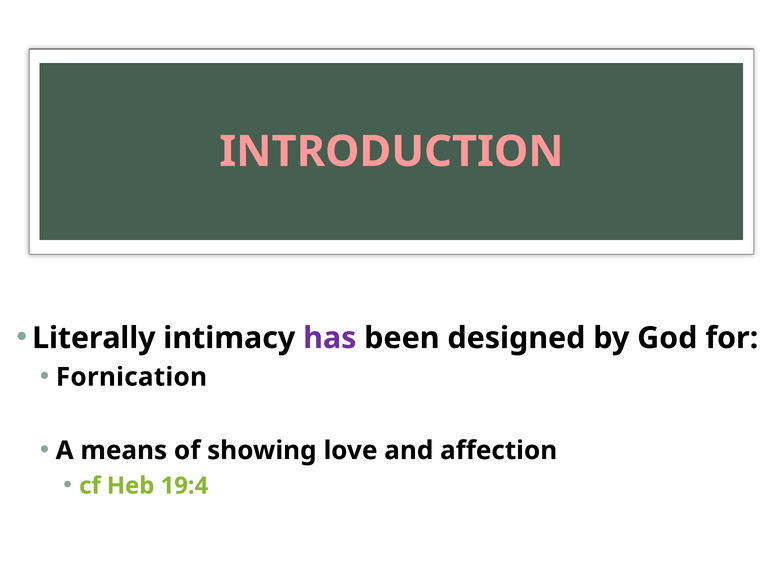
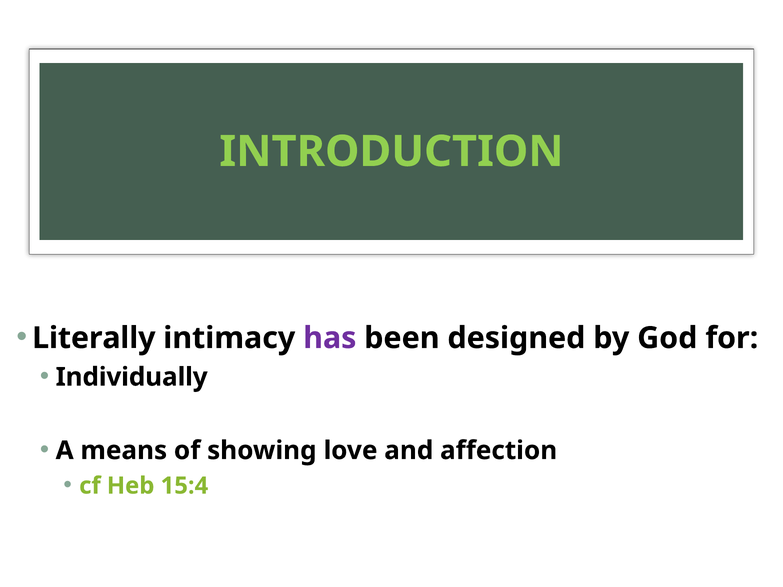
INTRODUCTION colour: pink -> light green (391, 152)
Fornication: Fornication -> Individually (132, 377)
19:4: 19:4 -> 15:4 (184, 486)
